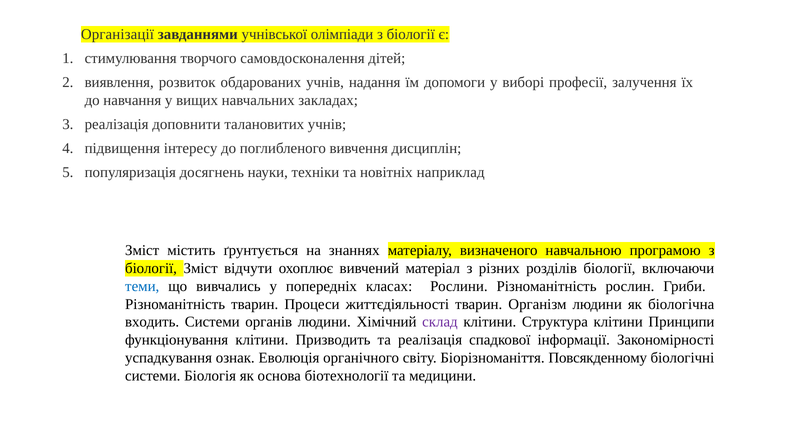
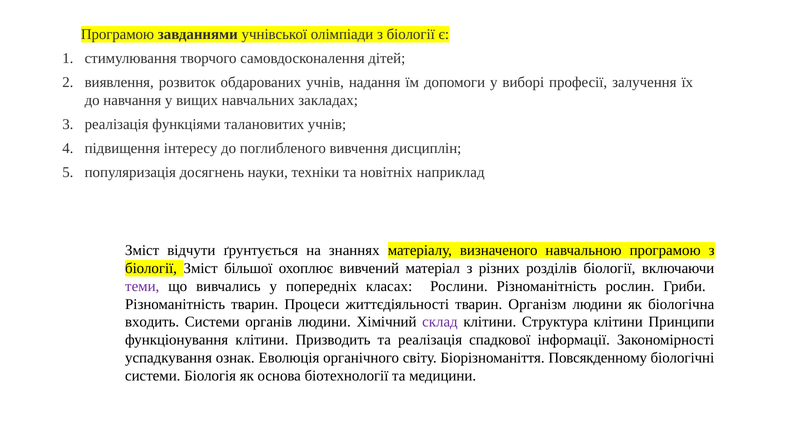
Організації: Організації -> Програмою (118, 34)
доповнити: доповнити -> функціями (186, 124)
містить: містить -> відчути (191, 251)
відчути: відчути -> більшої (248, 269)
теми colour: blue -> purple (142, 286)
